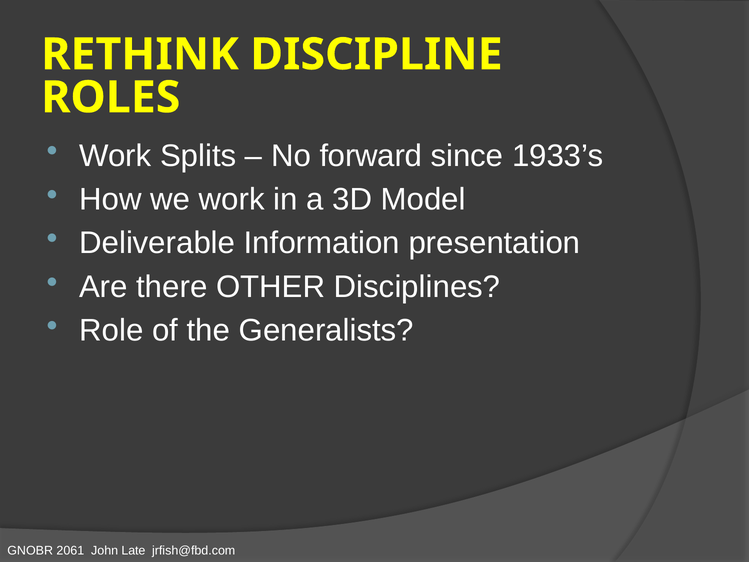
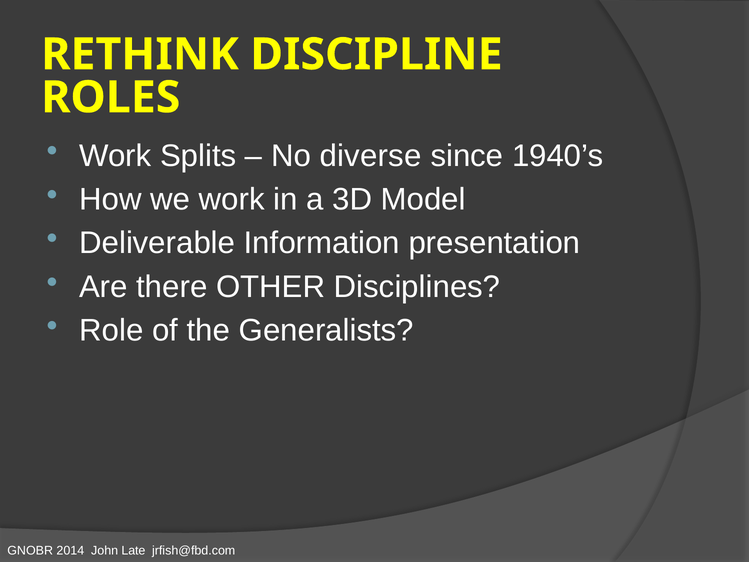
forward: forward -> diverse (371, 156)
1933’s: 1933’s -> 1940’s (558, 156)
2061: 2061 -> 2014 (70, 551)
